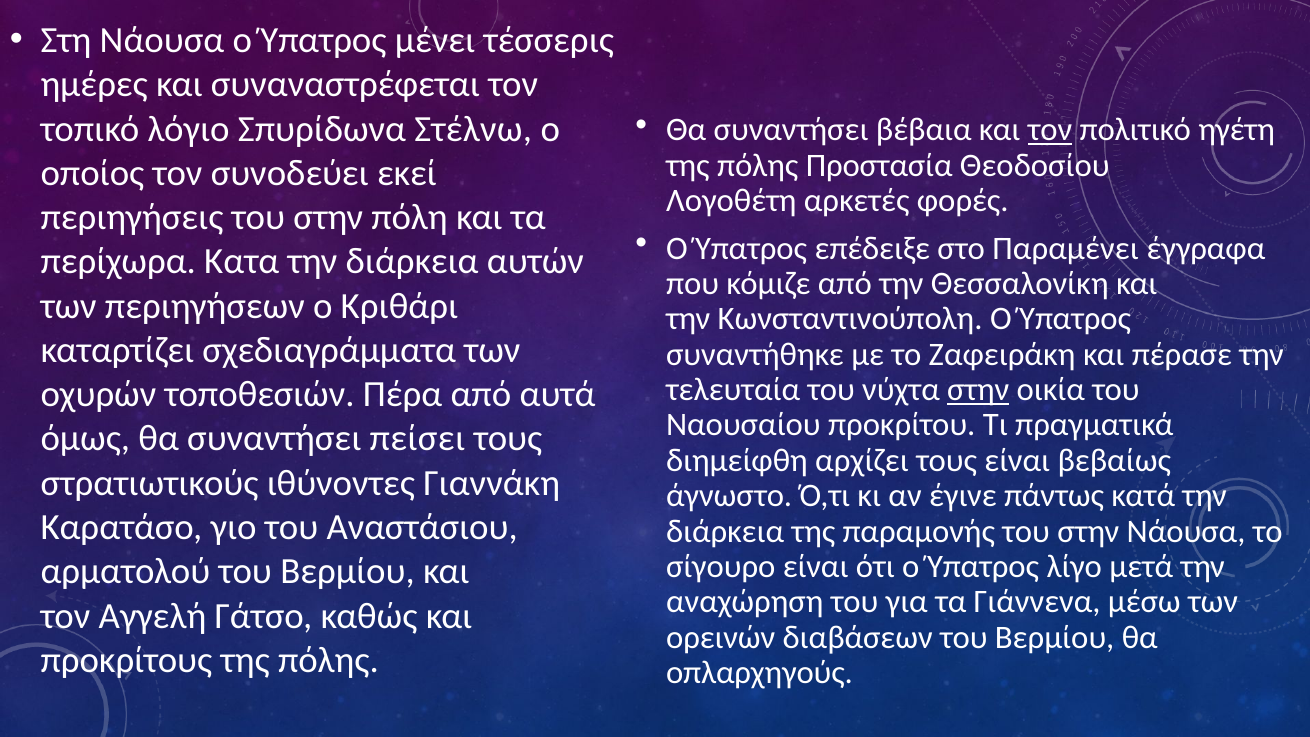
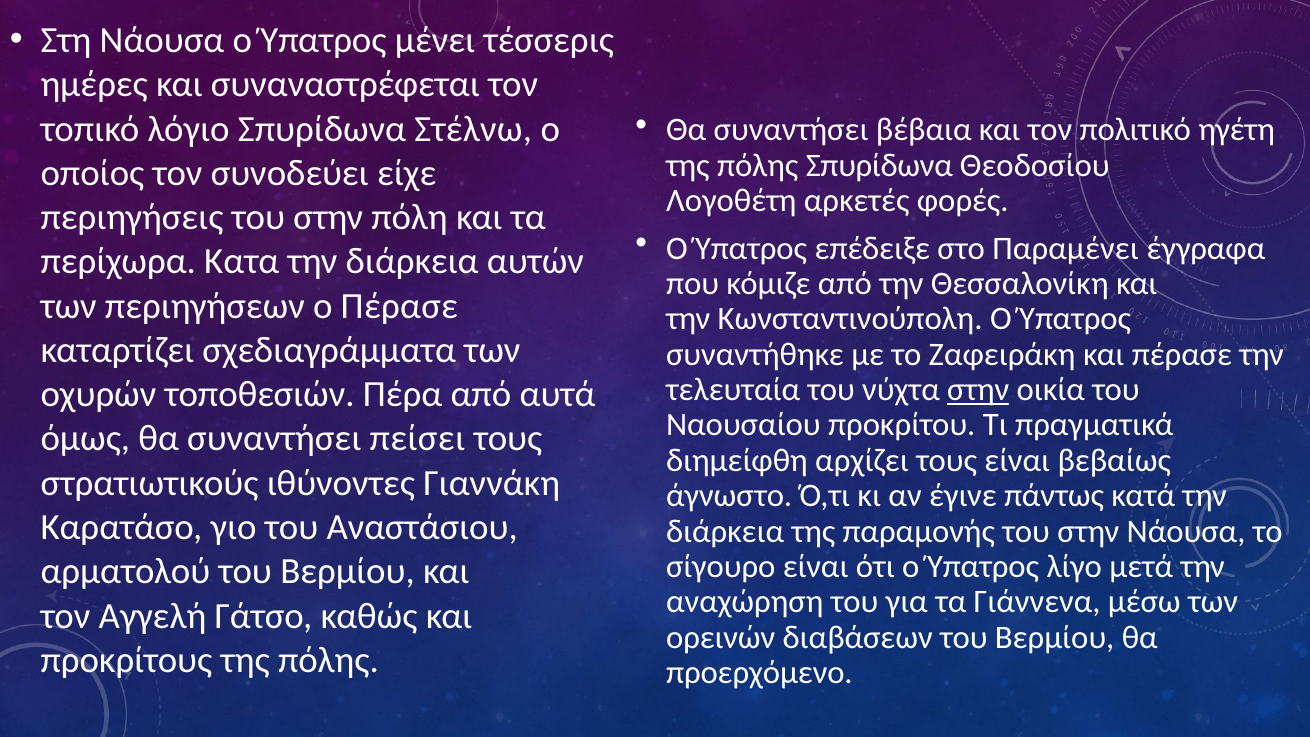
τον underline: present -> none (1050, 130)
πόλης Προστασία: Προστασία -> Σπυρίδωνα (879, 165)
εκεί: εκεί -> είχε (407, 173)
ο Κριθάρι: Κριθάρι -> Πέρασε (399, 306)
οπλαρχηγούς: οπλαρχηγούς -> προερχόμενο (759, 673)
